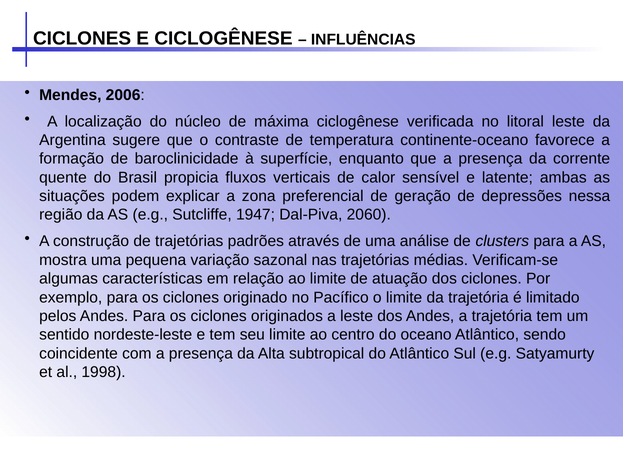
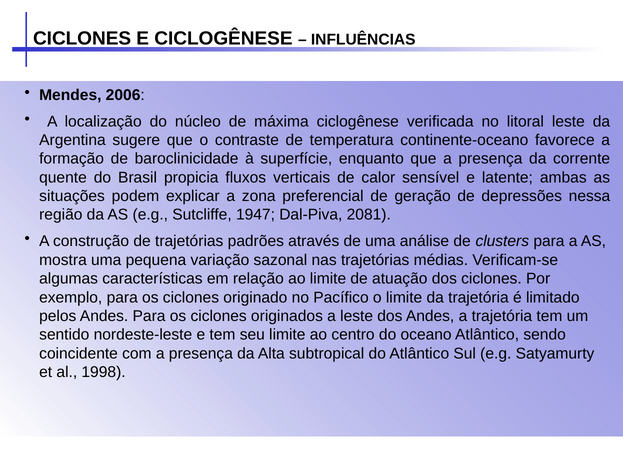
2060: 2060 -> 2081 (369, 215)
